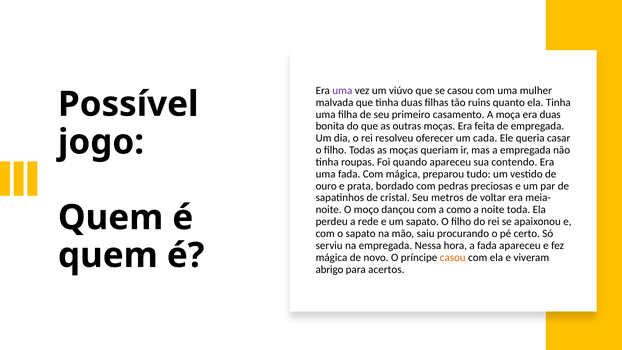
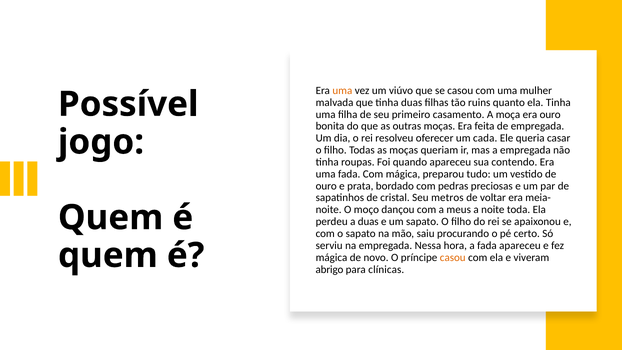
uma colour: purple -> orange (342, 90)
era duas: duas -> ouro (550, 114)
como: como -> meus (459, 210)
a rede: rede -> duas (368, 222)
acertos: acertos -> clínicas (386, 269)
